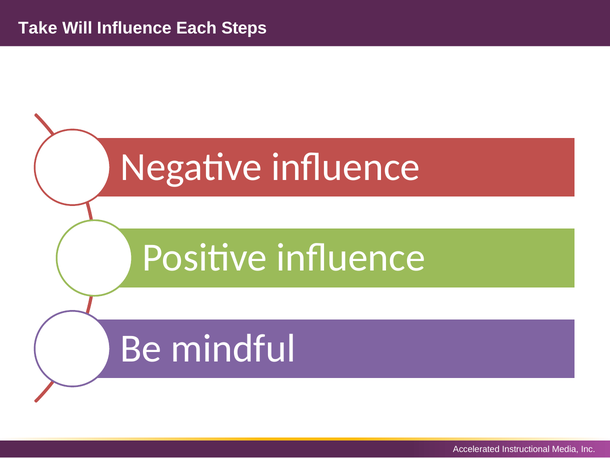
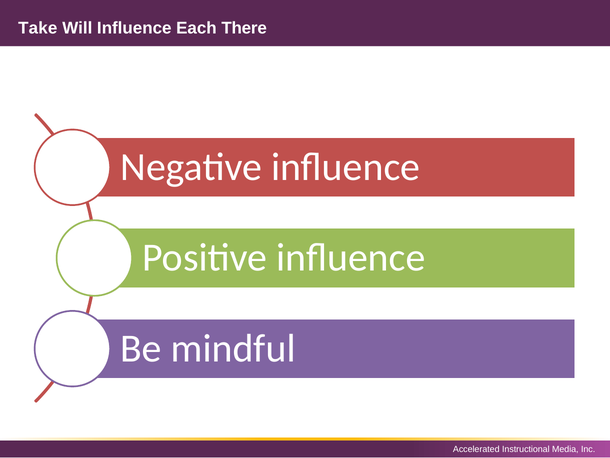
Steps: Steps -> There (244, 28)
